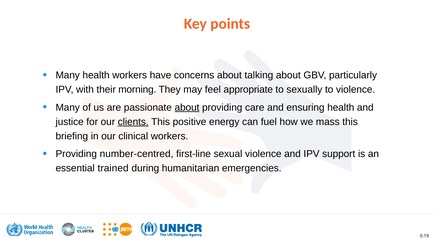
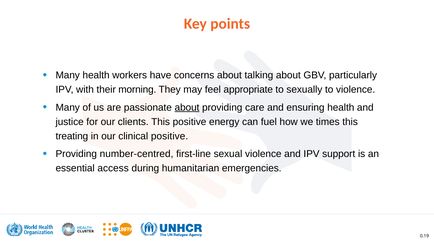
clients underline: present -> none (133, 122)
mass: mass -> times (328, 122)
briefing: briefing -> treating (72, 136)
clinical workers: workers -> positive (170, 136)
trained: trained -> access (113, 168)
